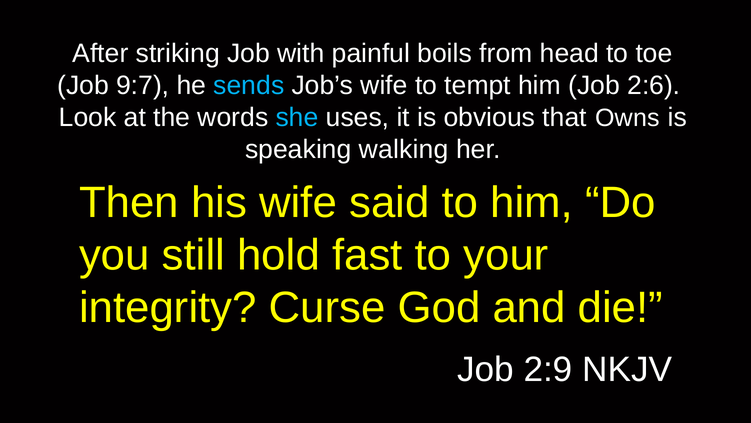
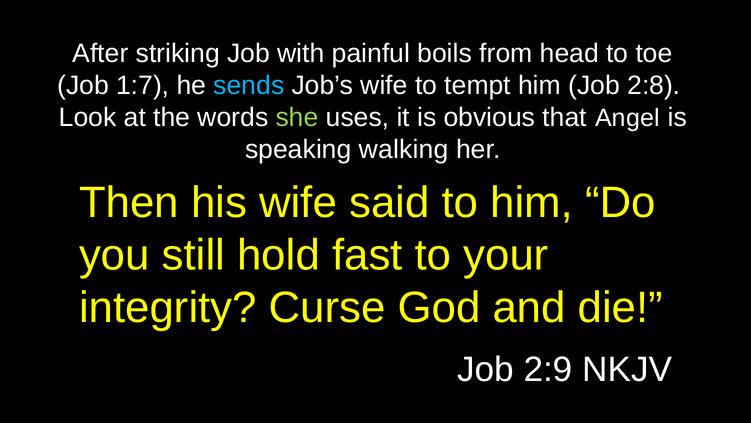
9:7: 9:7 -> 1:7 (143, 85)
2:6: 2:6 -> 2:8 (654, 85)
she colour: light blue -> light green (297, 117)
Owns: Owns -> Angel (628, 118)
